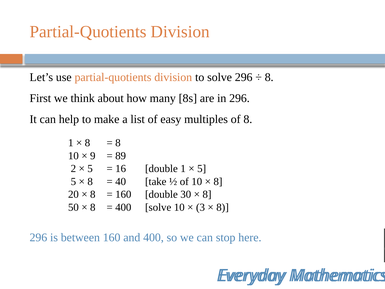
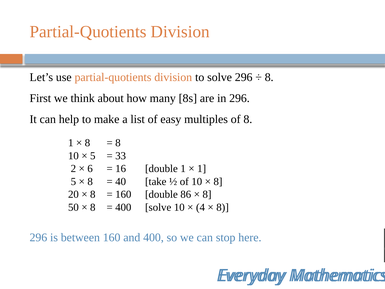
9: 9 -> 5 (93, 156)
89: 89 -> 33 (121, 156)
5: 5 -> 6 (90, 169)
5: 5 -> 1 (202, 169)
30: 30 -> 86 (186, 194)
3: 3 -> 4 (200, 207)
